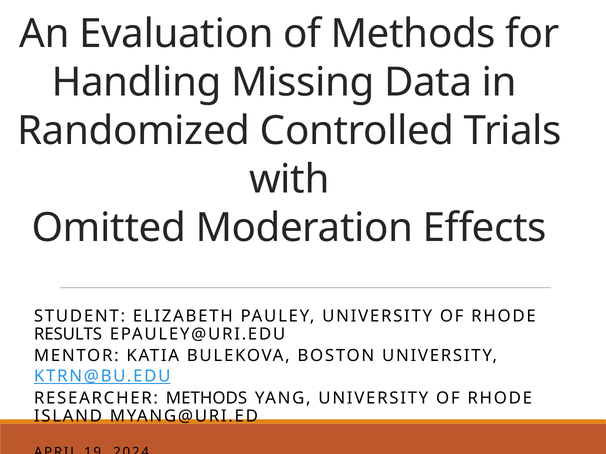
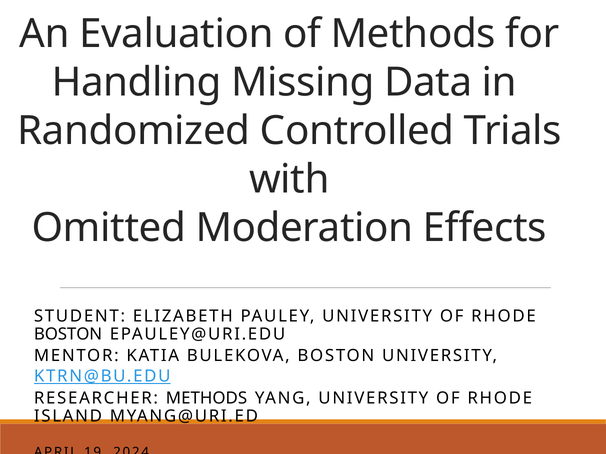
RESULTS: RESULTS -> BOSTON (68, 335)
